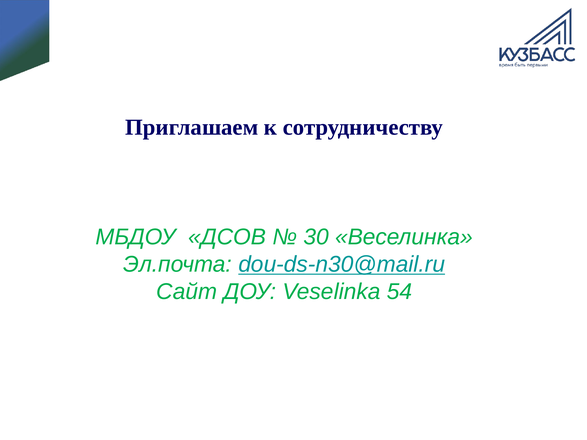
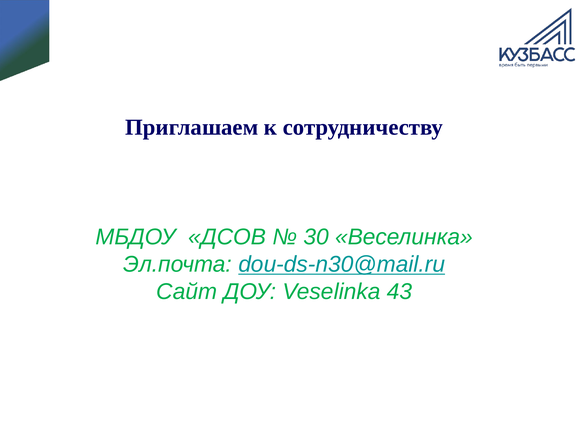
54: 54 -> 43 (400, 292)
